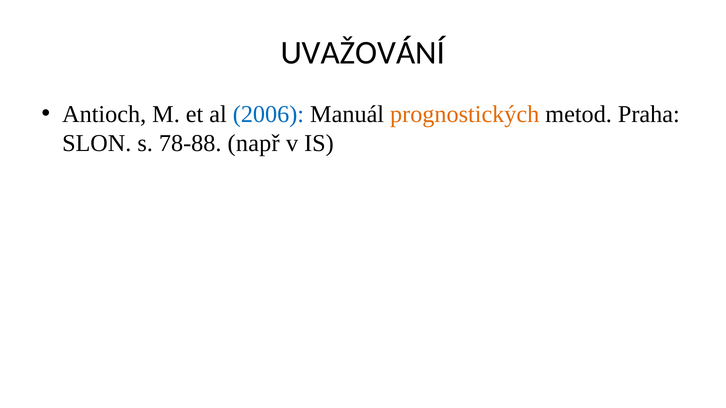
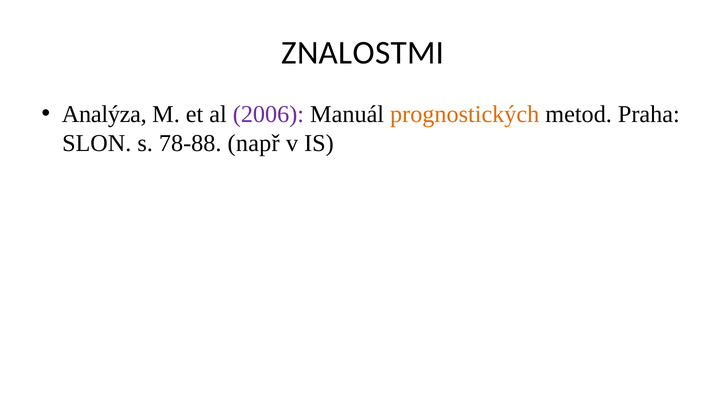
UVAŽOVÁNÍ: UVAŽOVÁNÍ -> ZNALOSTMI (363, 53)
Antioch: Antioch -> Analýza (104, 114)
2006 colour: blue -> purple (268, 114)
